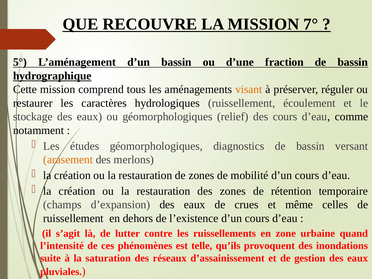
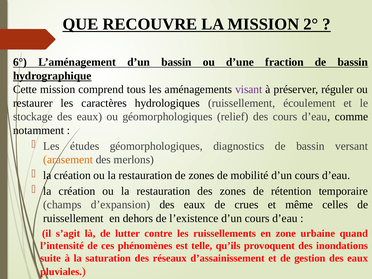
7°: 7° -> 2° (311, 24)
5°: 5° -> 6° (20, 62)
visant colour: orange -> purple (249, 89)
